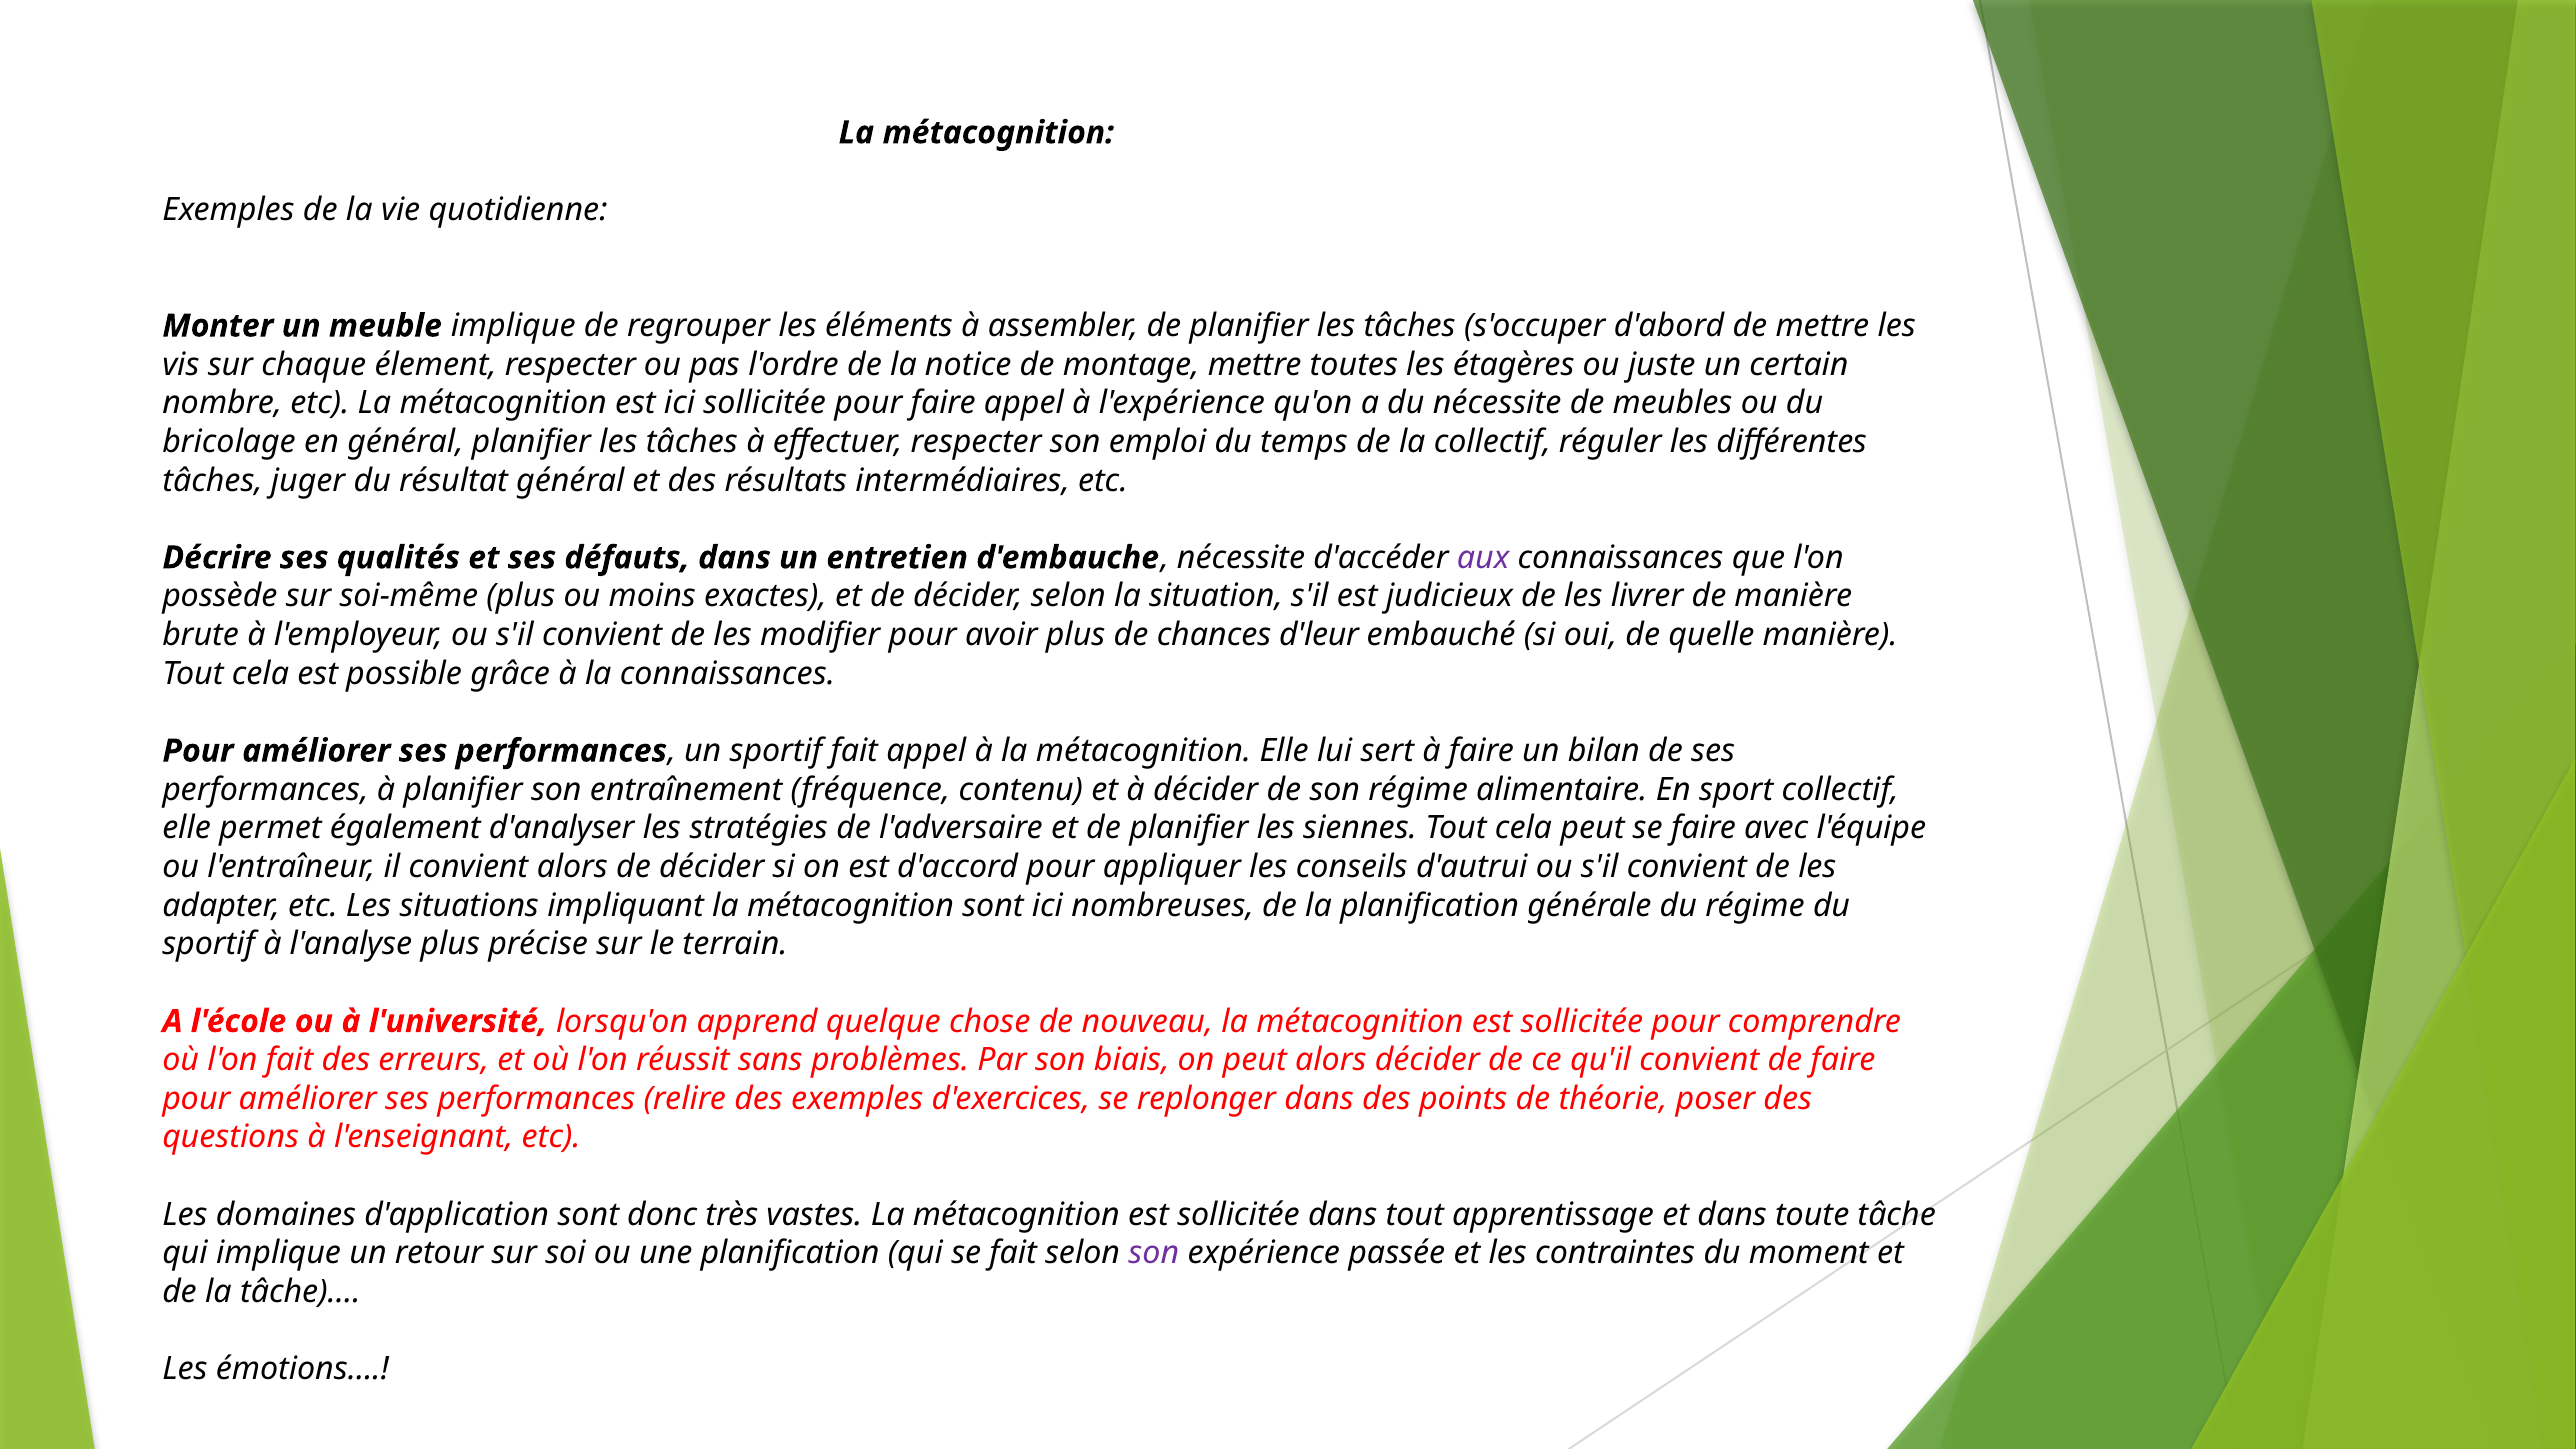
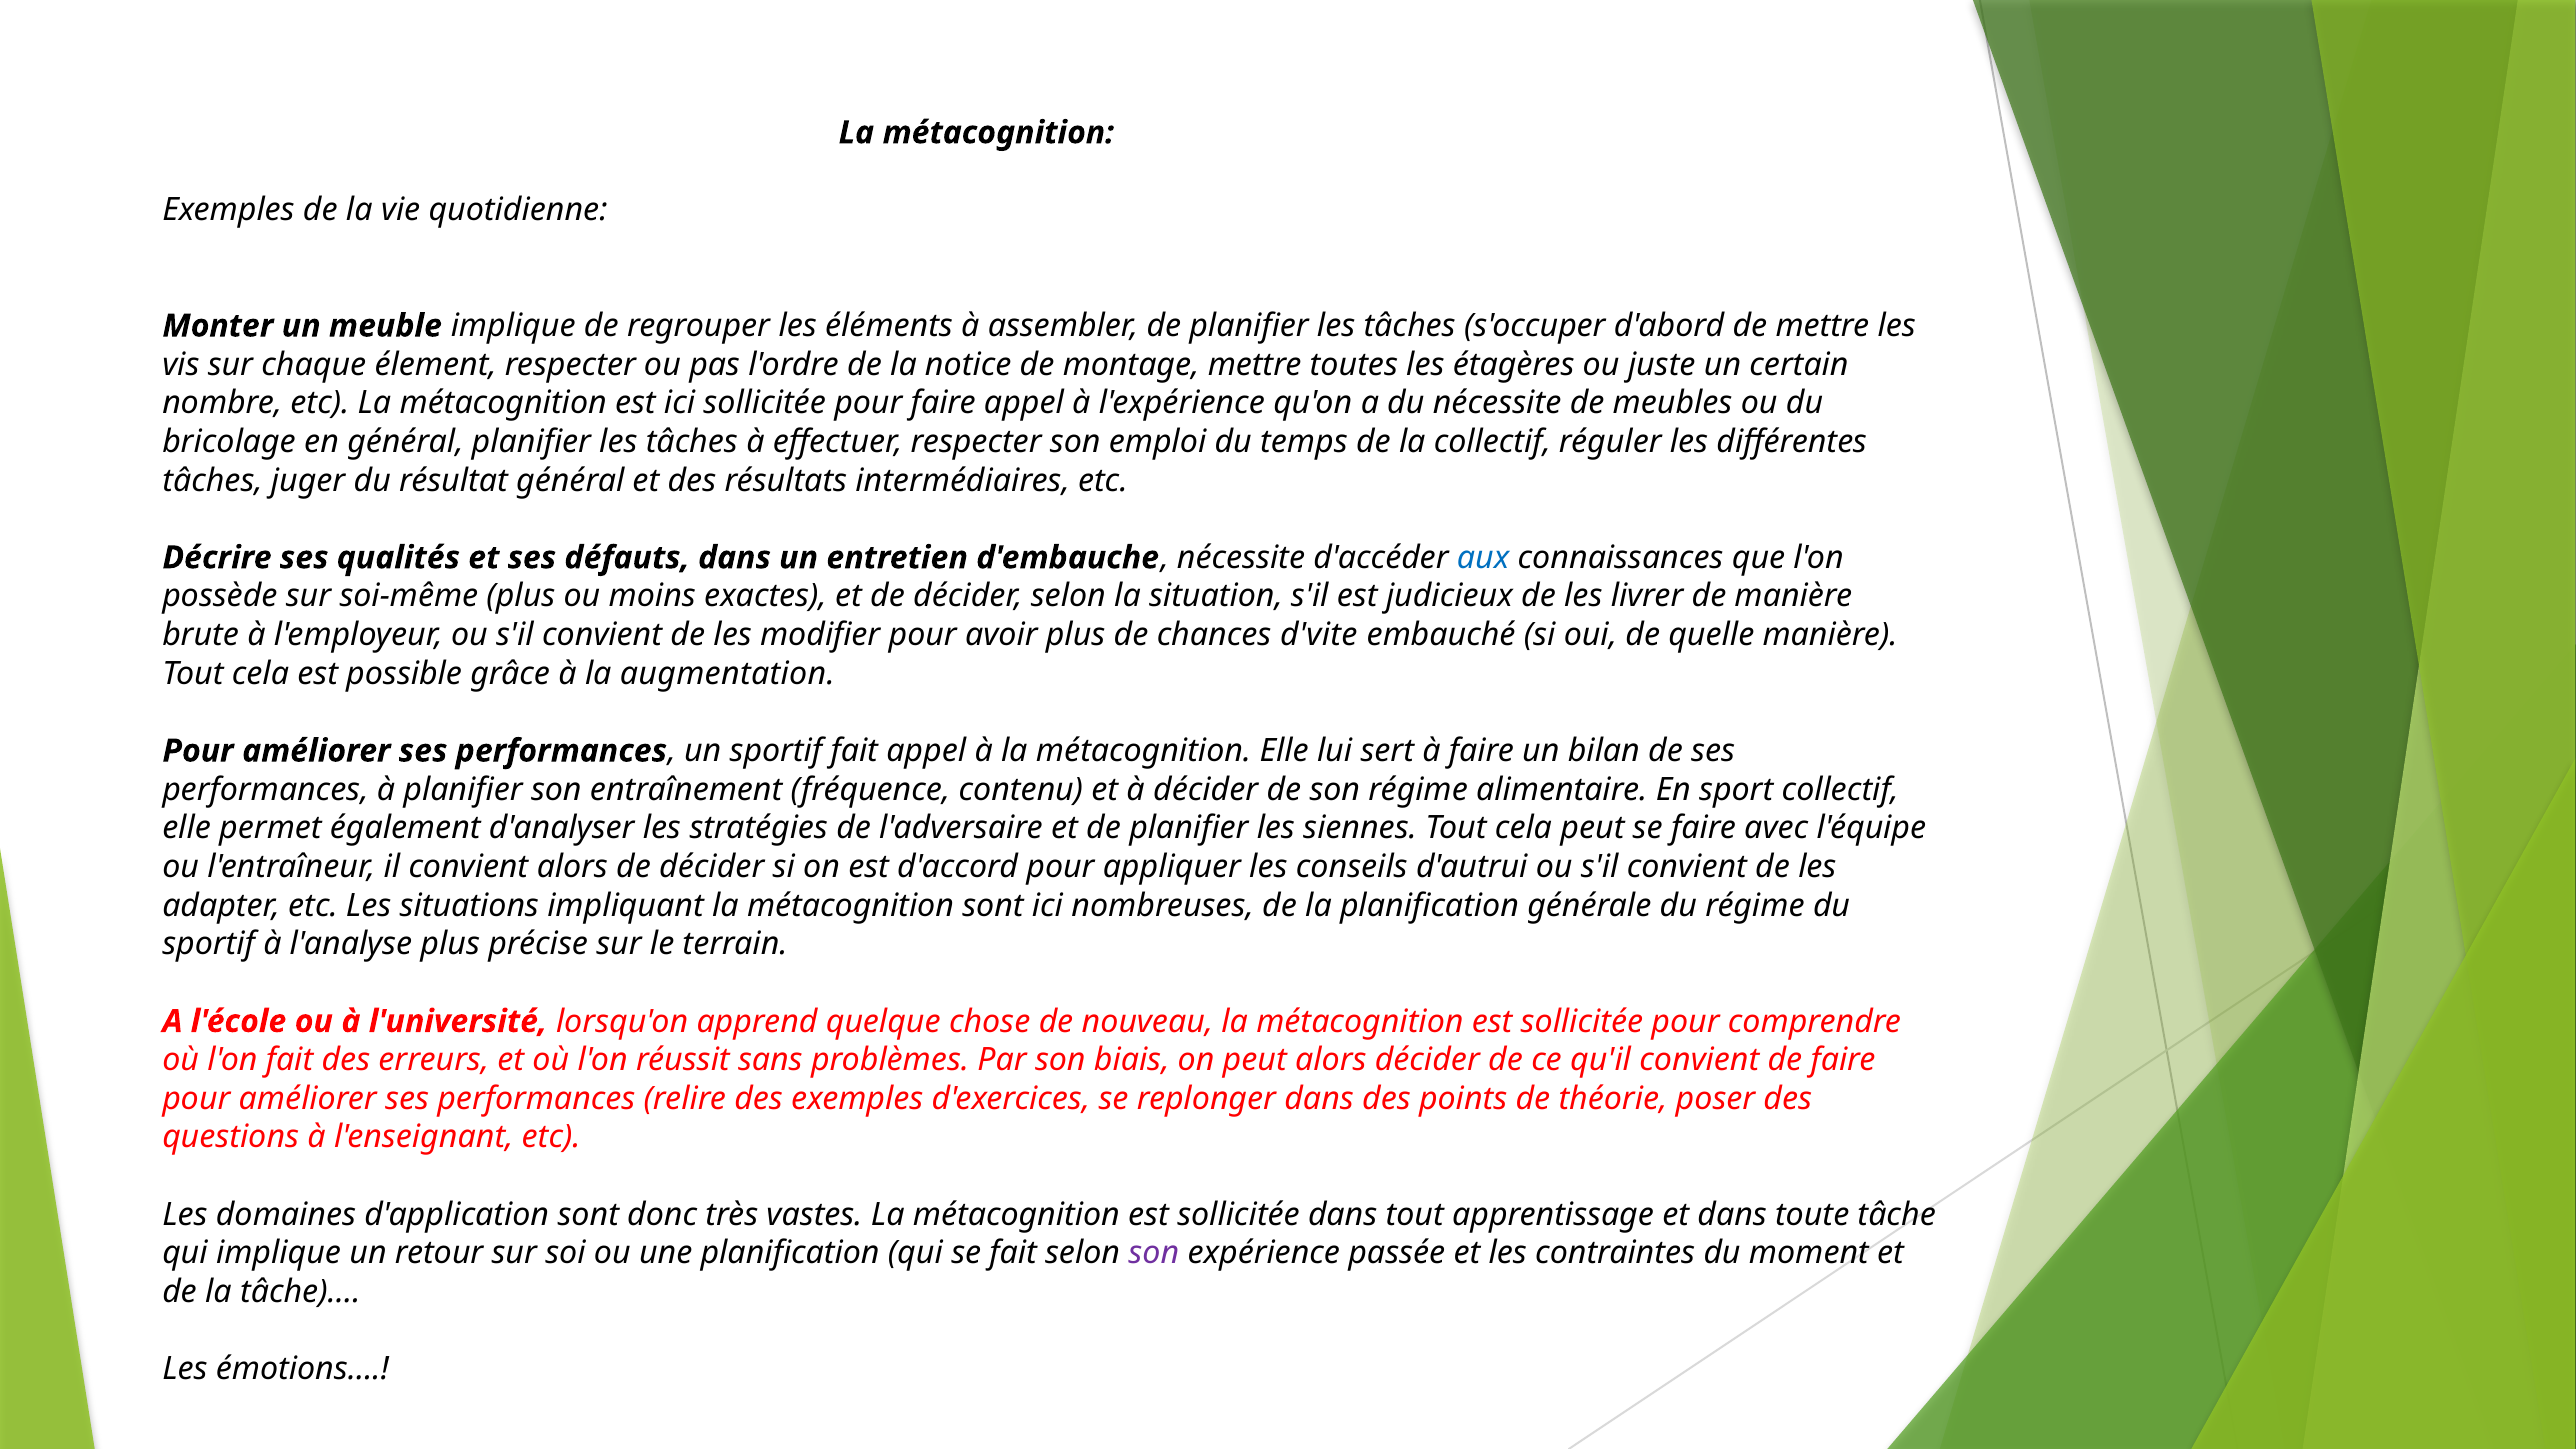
aux colour: purple -> blue (1483, 558)
d'leur: d'leur -> d'vite (1319, 635)
la connaissances: connaissances -> augmentation (727, 674)
